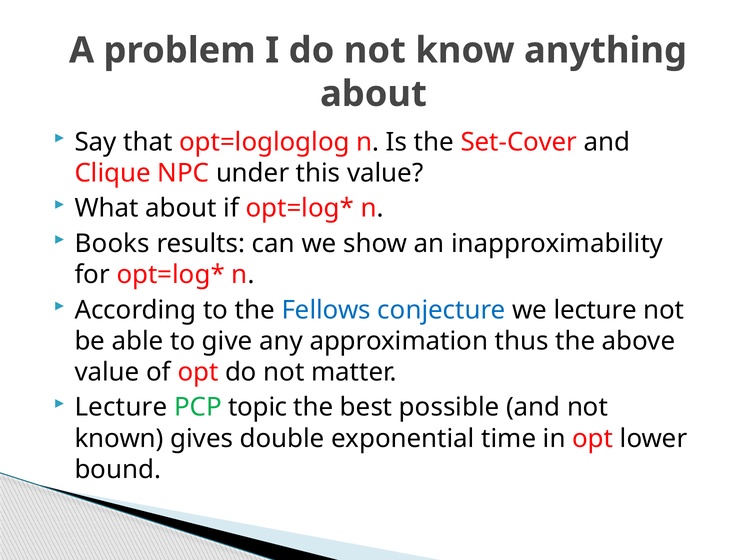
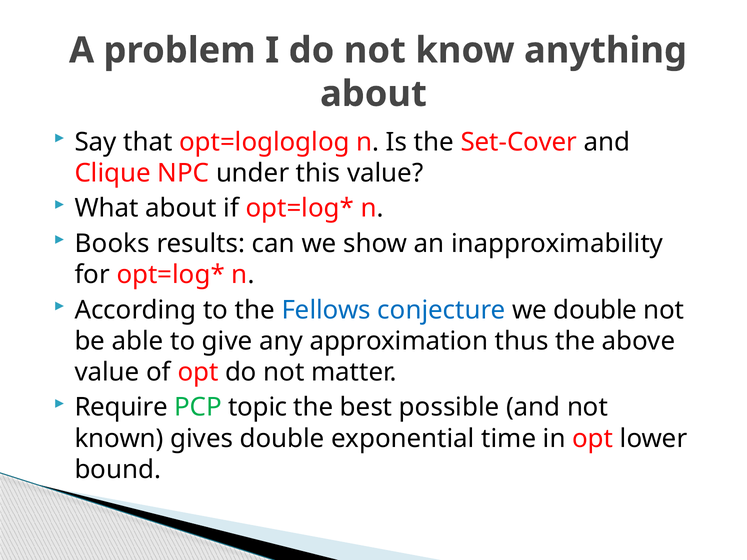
we lecture: lecture -> double (595, 310)
Lecture: Lecture -> Require (121, 408)
